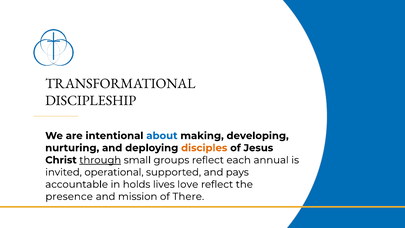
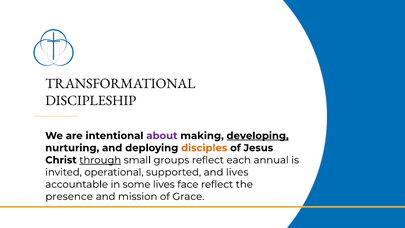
about colour: blue -> purple (162, 136)
developing underline: none -> present (258, 136)
and pays: pays -> lives (237, 172)
holds: holds -> some (137, 184)
love: love -> face (188, 184)
There: There -> Grace (188, 196)
